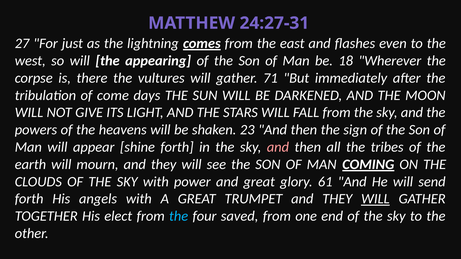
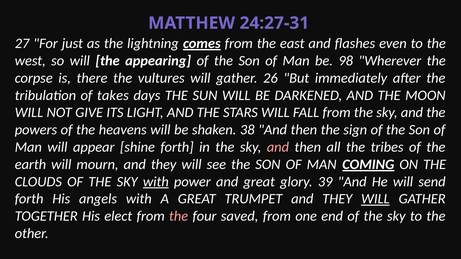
18: 18 -> 98 (346, 61)
71: 71 -> 26 (270, 78)
come: come -> takes (113, 95)
23: 23 -> 38 (247, 130)
with underline: none -> present (156, 182)
61: 61 -> 39 (325, 182)
the colour: light blue -> pink (179, 216)
